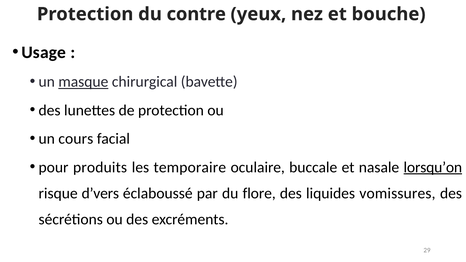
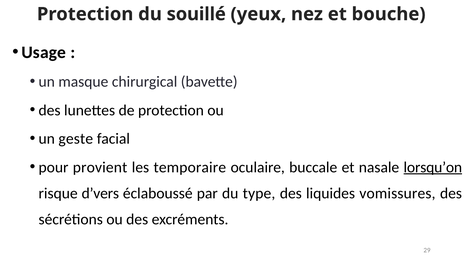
contre: contre -> souillé (196, 14)
masque underline: present -> none (83, 82)
cours: cours -> geste (76, 139)
produits: produits -> provient (100, 167)
flore: flore -> type (259, 193)
